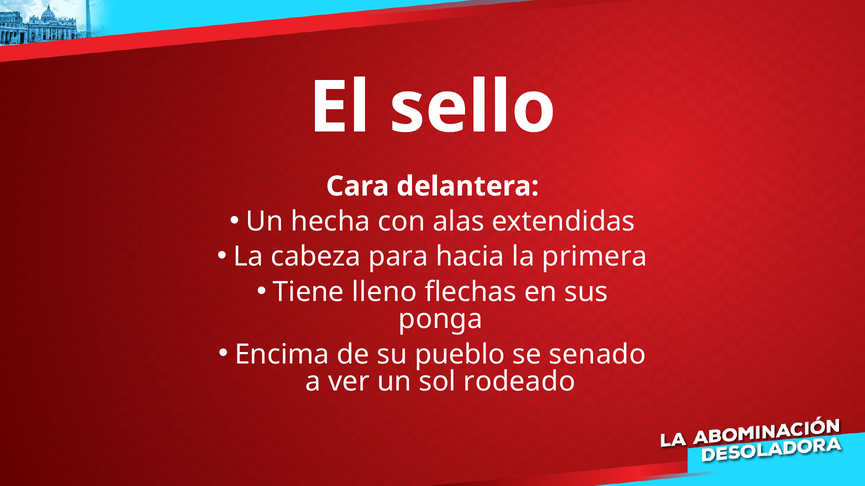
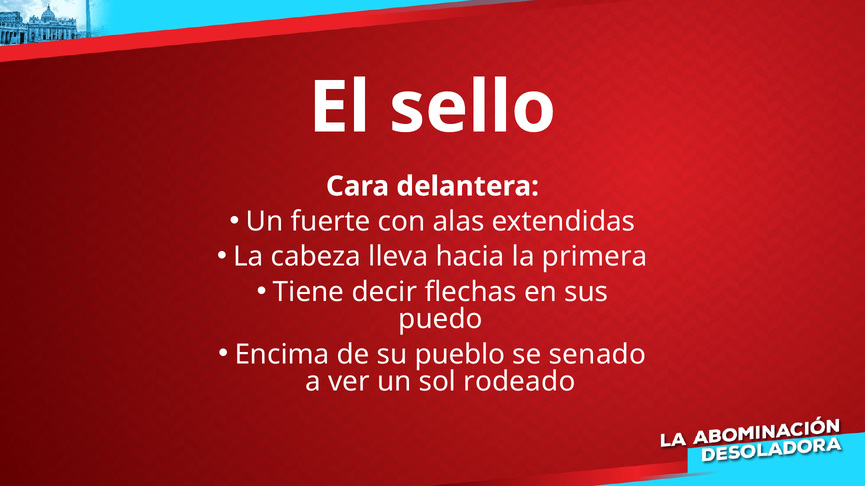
hecha: hecha -> fuerte (331, 222)
para: para -> lleva (398, 257)
lleno: lleno -> decir (384, 292)
ponga: ponga -> puedo (441, 320)
